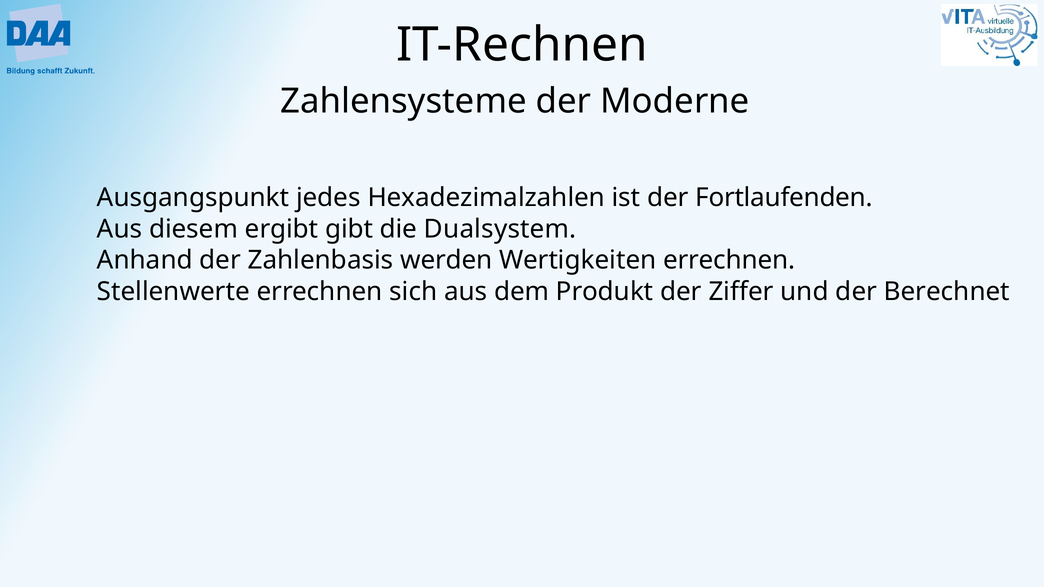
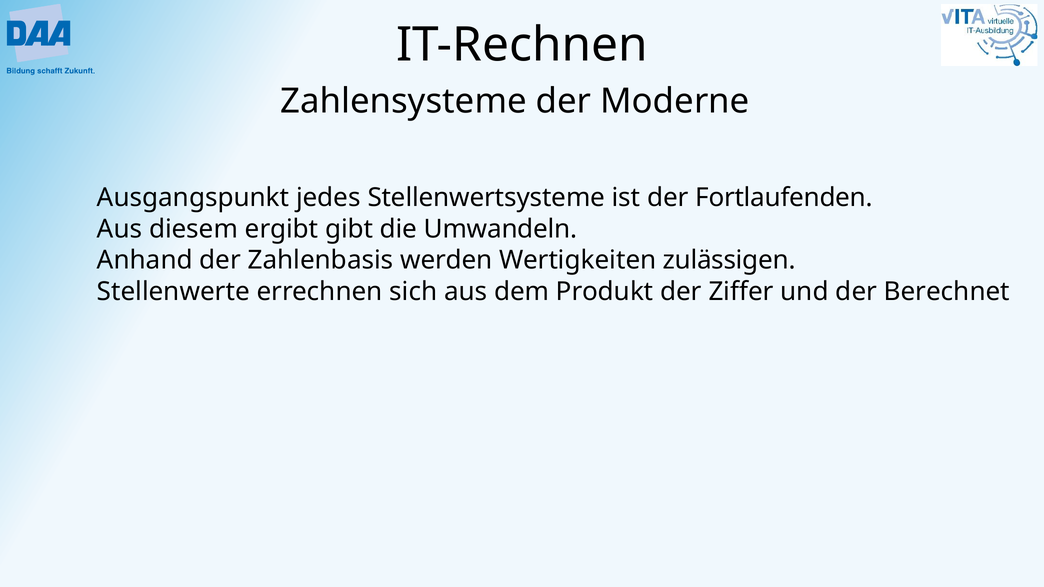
Hexadezimalzahlen: Hexadezimalzahlen -> Stellenwertsysteme (486, 198)
Dualsystem: Dualsystem -> Umwandeln (500, 229)
Wertigkeiten errechnen: errechnen -> zulässigen (729, 260)
